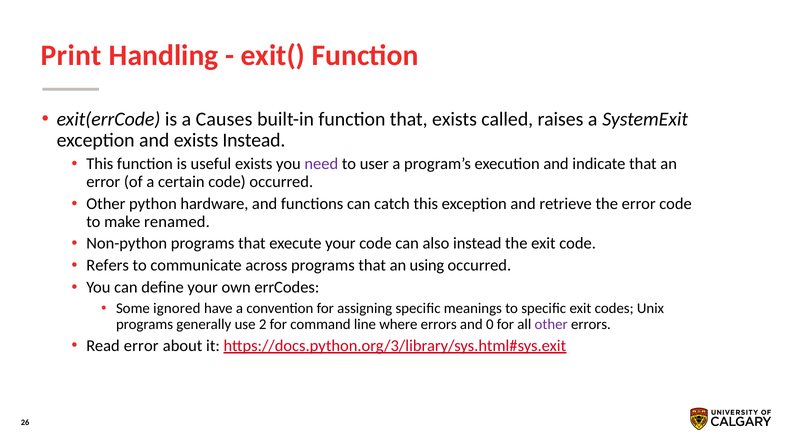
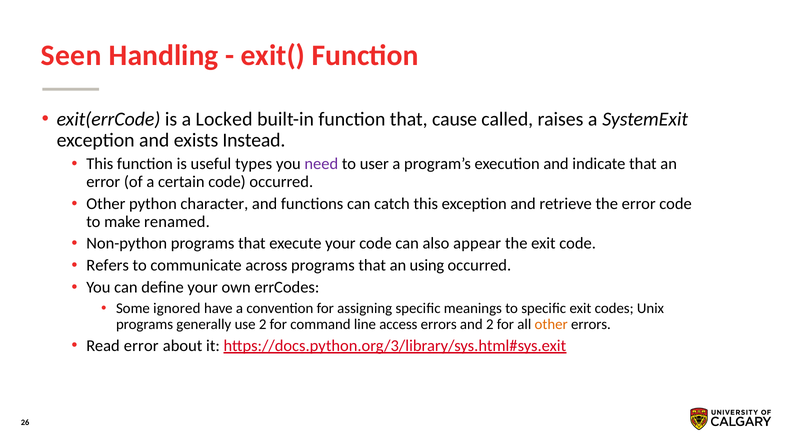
Print: Print -> Seen (71, 56)
Causes: Causes -> Locked (224, 119)
that exists: exists -> cause (455, 119)
useful exists: exists -> types (254, 164)
hardware: hardware -> character (214, 204)
also instead: instead -> appear (477, 243)
where: where -> access (398, 324)
and 0: 0 -> 2 (490, 324)
other colour: purple -> orange (551, 324)
